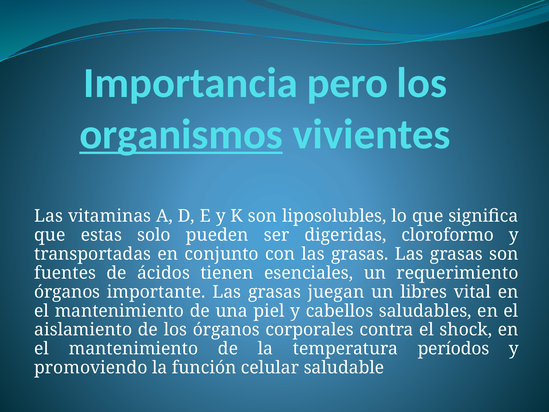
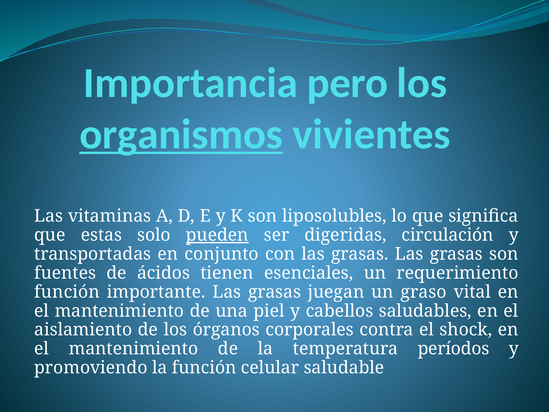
pueden underline: none -> present (217, 235)
cloroformo: cloroformo -> circulación (448, 235)
órganos: órganos -> función (67, 292)
libres: libres -> graso (424, 292)
